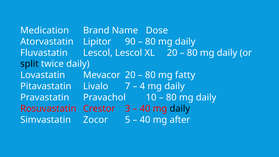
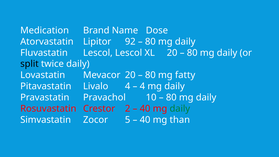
90: 90 -> 92 (130, 42)
Livalo 7: 7 -> 4 (128, 86)
3: 3 -> 2 (128, 109)
daily colour: black -> green (180, 109)
after: after -> than (180, 120)
